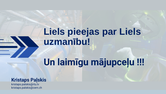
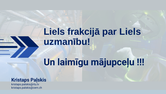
pieejas: pieejas -> frakcijā (84, 32)
